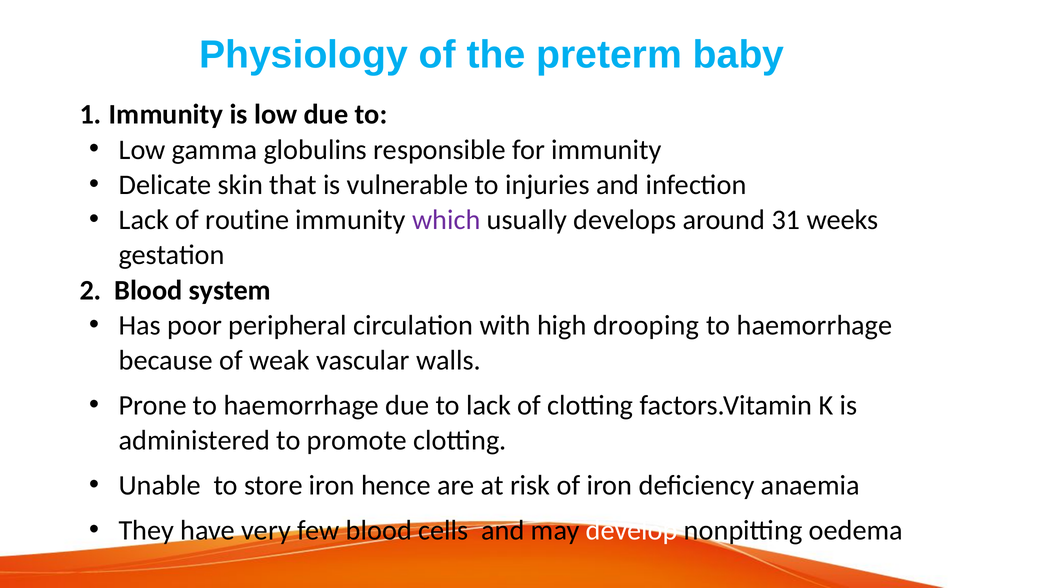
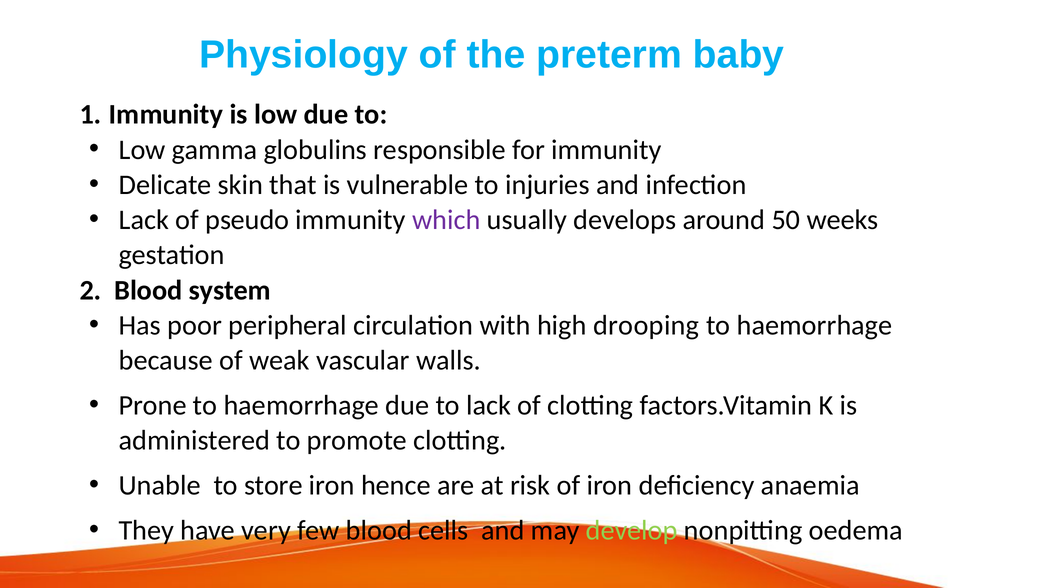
routine: routine -> pseudo (247, 220)
31: 31 -> 50 (786, 220)
develop colour: white -> light green (632, 530)
